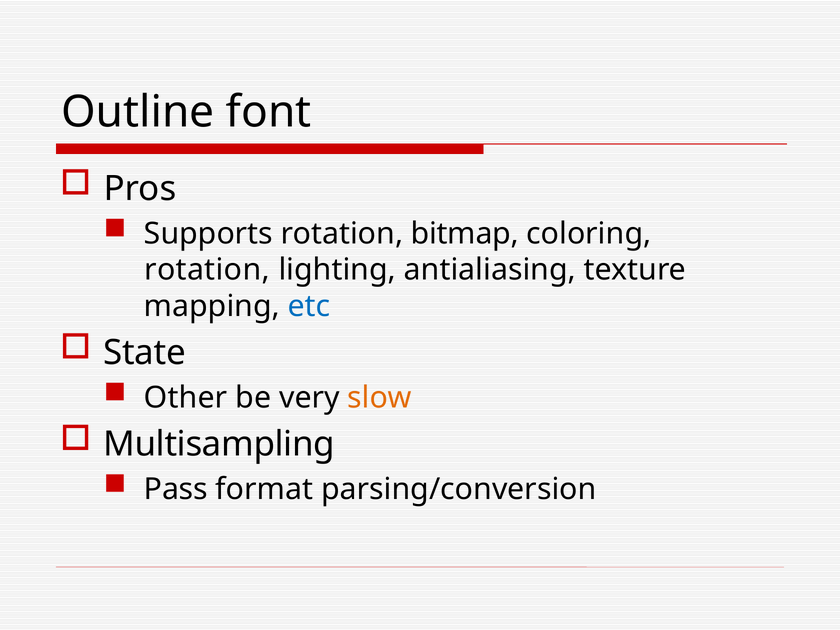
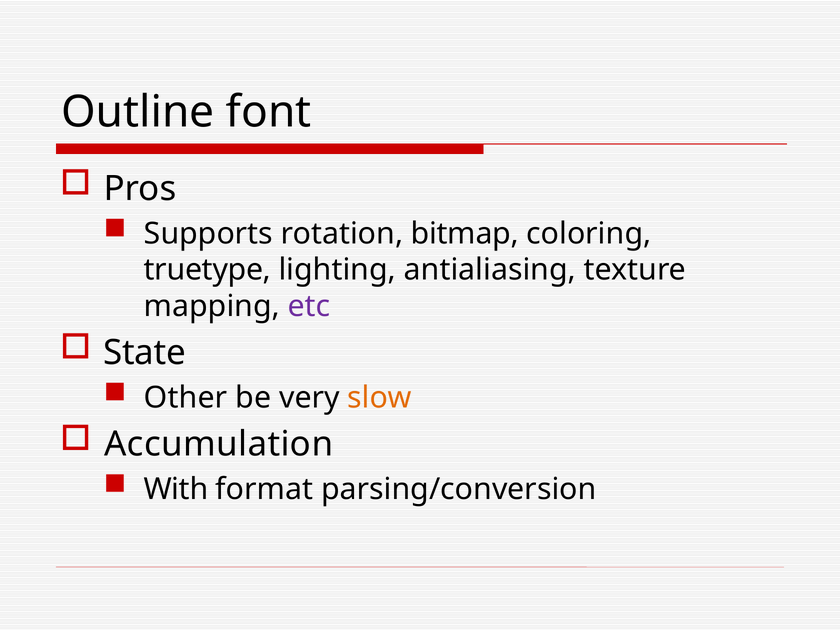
rotation: rotation -> truetype (207, 270)
etc colour: blue -> purple (309, 306)
Multisampling: Multisampling -> Accumulation (219, 444)
Pass: Pass -> With (176, 489)
